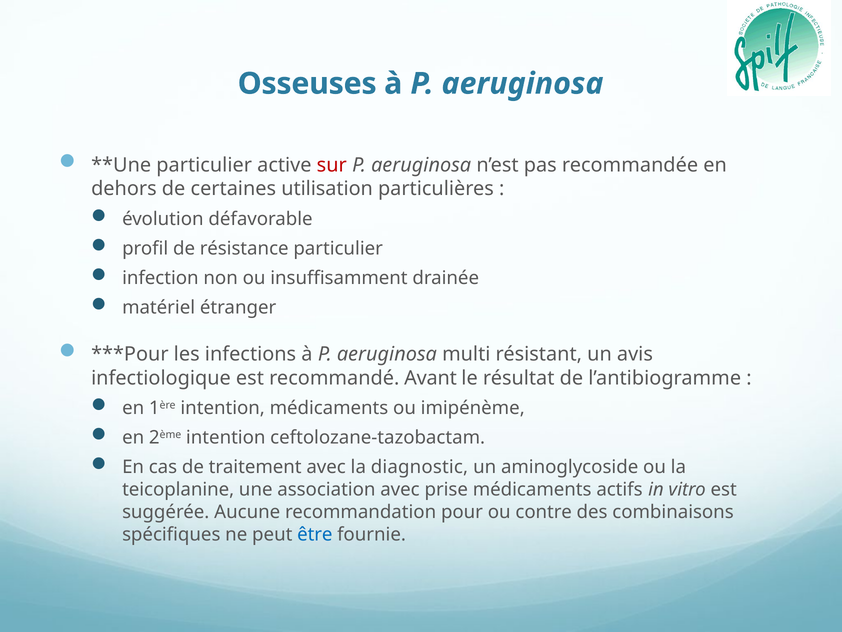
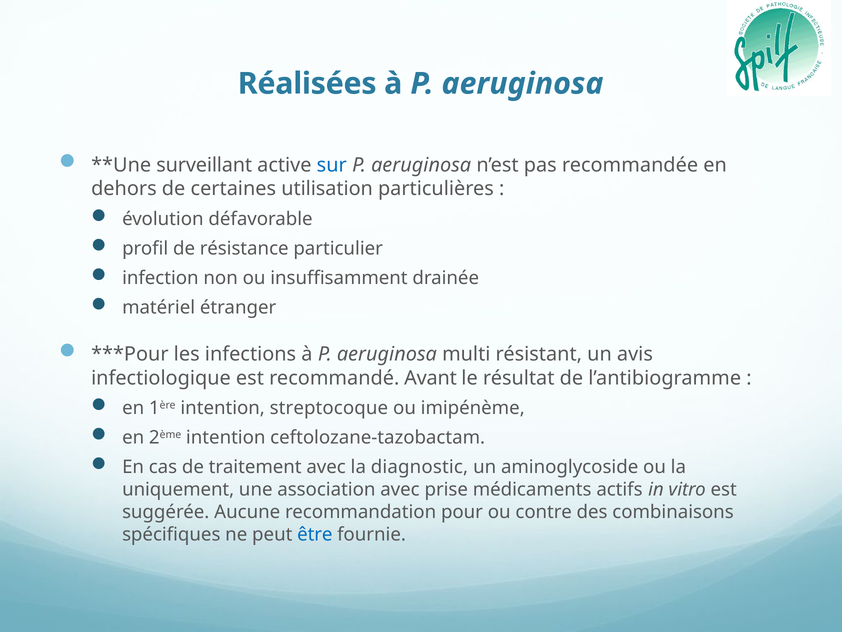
Osseuses: Osseuses -> Réalisées (307, 84)
particulier: particulier -> surveillant (204, 165)
sur colour: red -> blue (332, 165)
intention médicaments: médicaments -> streptocoque (329, 408)
teicoplanine: teicoplanine -> uniquement (178, 489)
